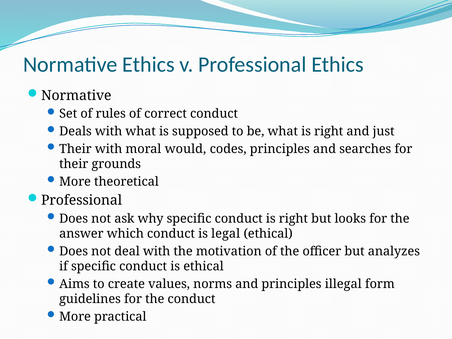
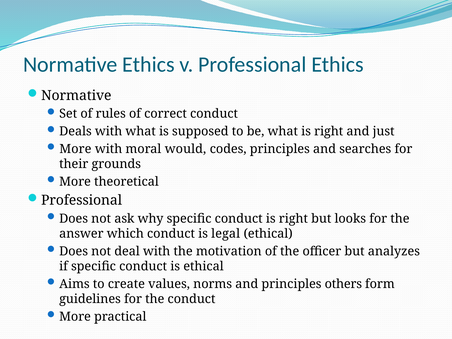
Their: Their -> More (75, 149)
illegal: illegal -> others (343, 284)
